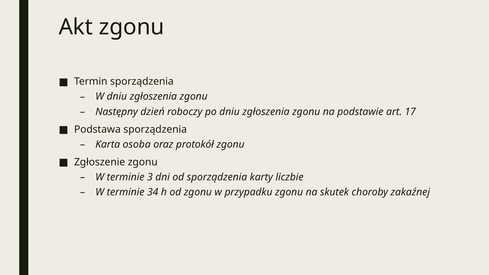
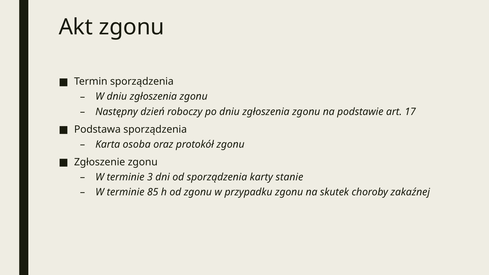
liczbie: liczbie -> stanie (289, 177)
34: 34 -> 85 (153, 192)
